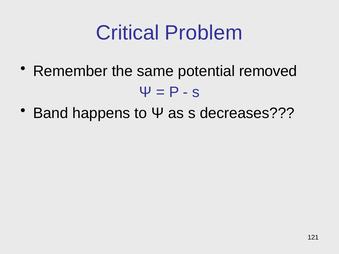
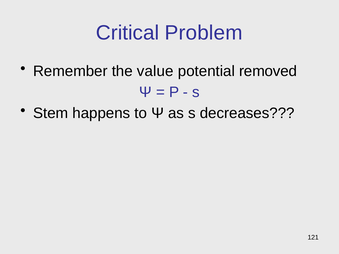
same: same -> value (155, 71)
Band: Band -> Stem (51, 113)
